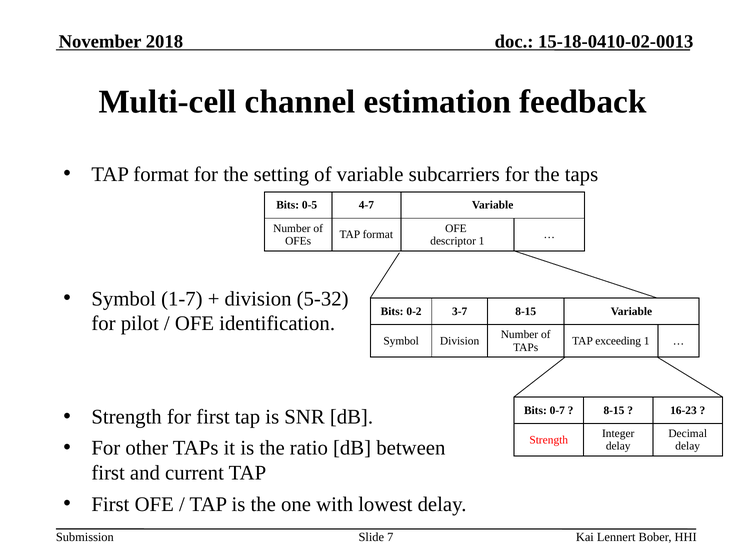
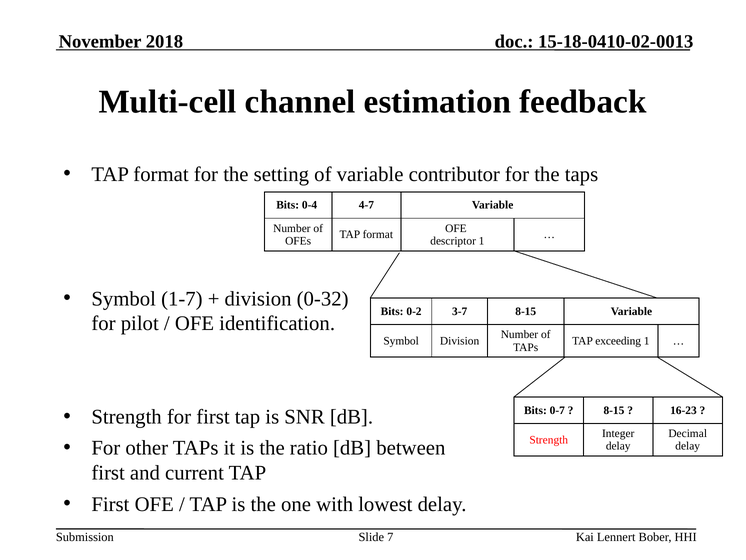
subcarriers: subcarriers -> contributor (454, 174)
0-5: 0-5 -> 0-4 (310, 205)
5-32: 5-32 -> 0-32 (323, 298)
